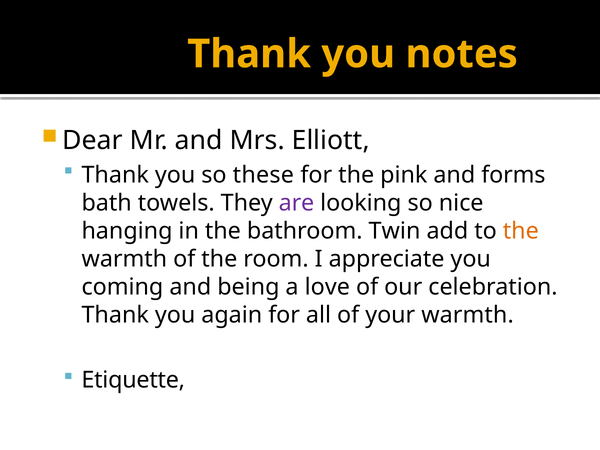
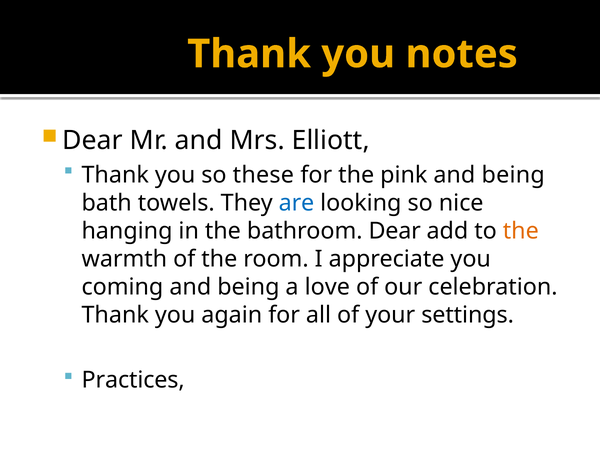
pink and forms: forms -> being (513, 175)
are colour: purple -> blue (297, 203)
bathroom Twin: Twin -> Dear (395, 231)
your warmth: warmth -> settings (468, 315)
Etiquette: Etiquette -> Practices (133, 380)
